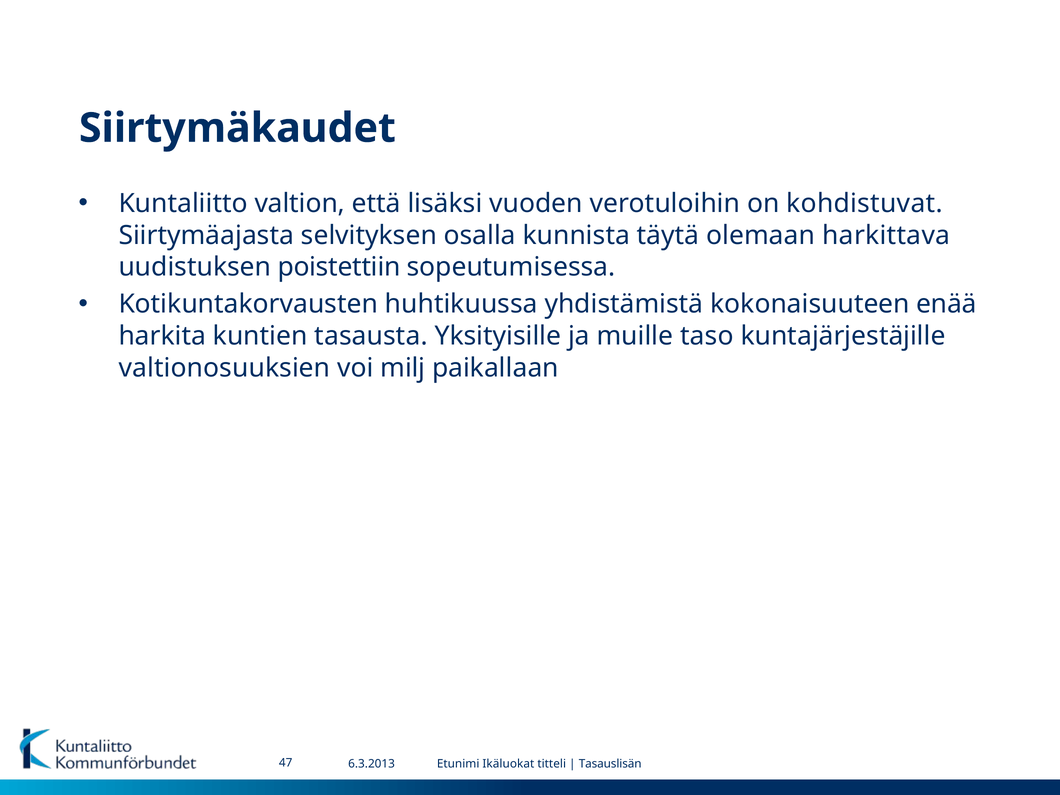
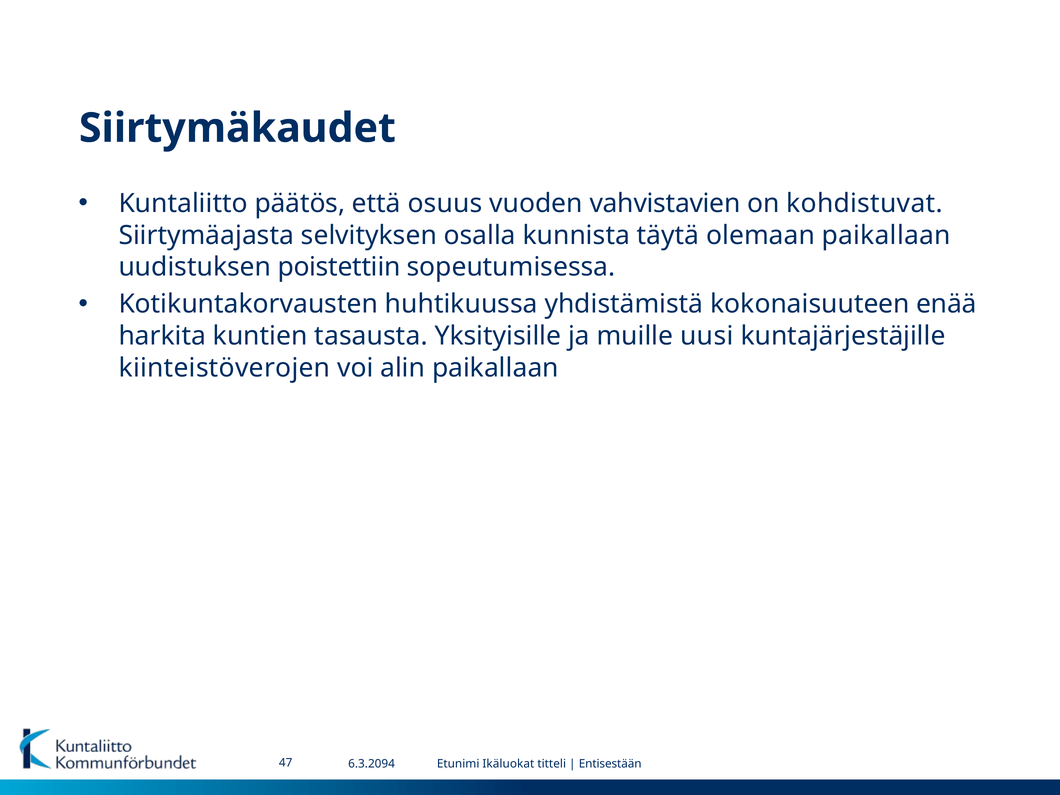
valtion: valtion -> päätös (300, 204)
lisäksi: lisäksi -> osuus (445, 204)
verotuloihin: verotuloihin -> vahvistavien (665, 204)
olemaan harkittava: harkittava -> paikallaan (886, 235)
taso: taso -> uusi (707, 336)
valtionosuuksien: valtionosuuksien -> kiinteistöverojen (224, 368)
milj: milj -> alin (403, 368)
6.3.2013: 6.3.2013 -> 6.3.2094 (372, 764)
Tasauslisän: Tasauslisän -> Entisestään (610, 764)
